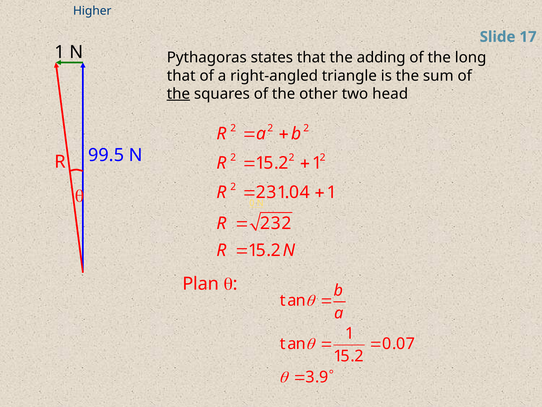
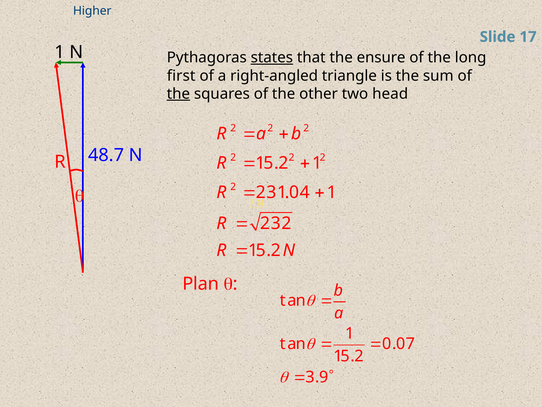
states underline: none -> present (272, 58)
adding: adding -> ensure (381, 58)
that: that -> first (181, 76)
99.5: 99.5 -> 48.7 (106, 155)
0: 0 -> 7 (252, 203)
